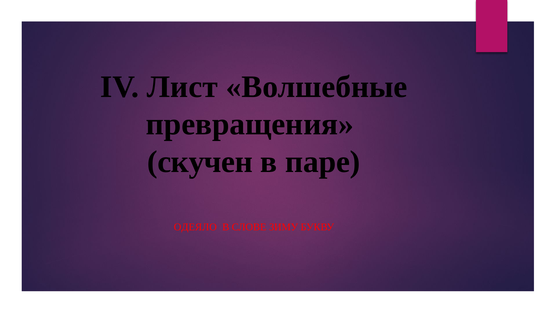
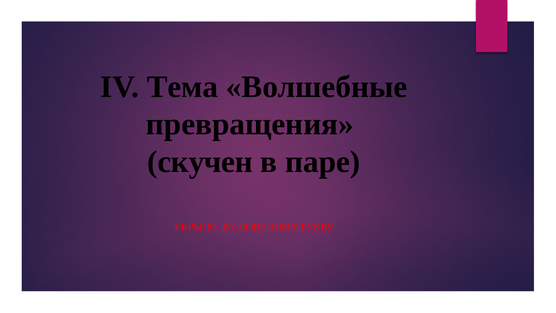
Лист: Лист -> Тема (182, 87)
ОДЕЯЛО: ОДЕЯЛО -> УКРЫЛО (195, 227)
